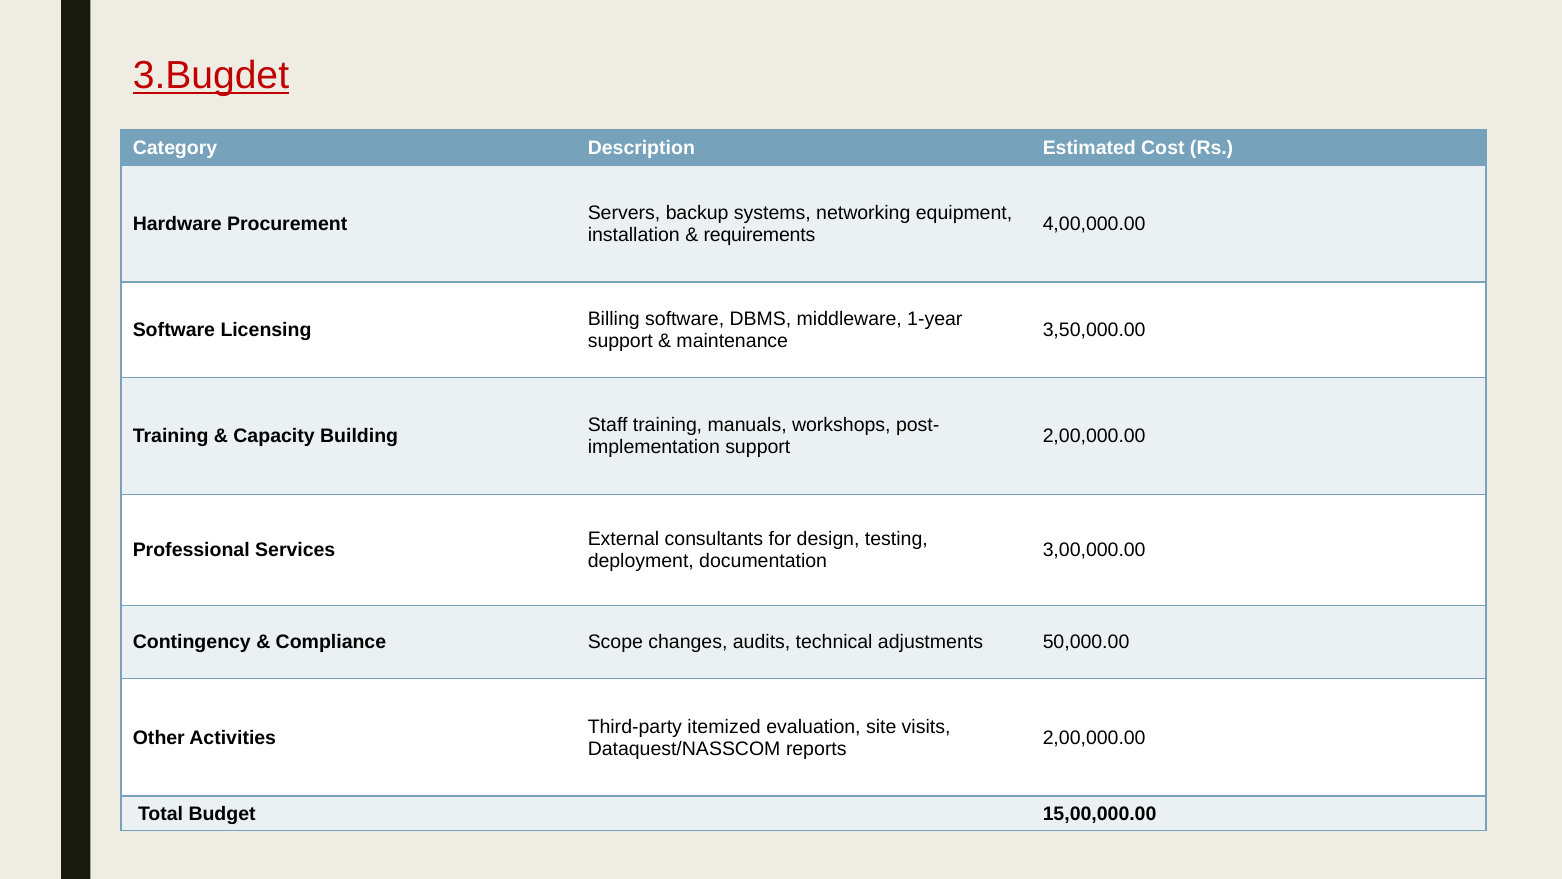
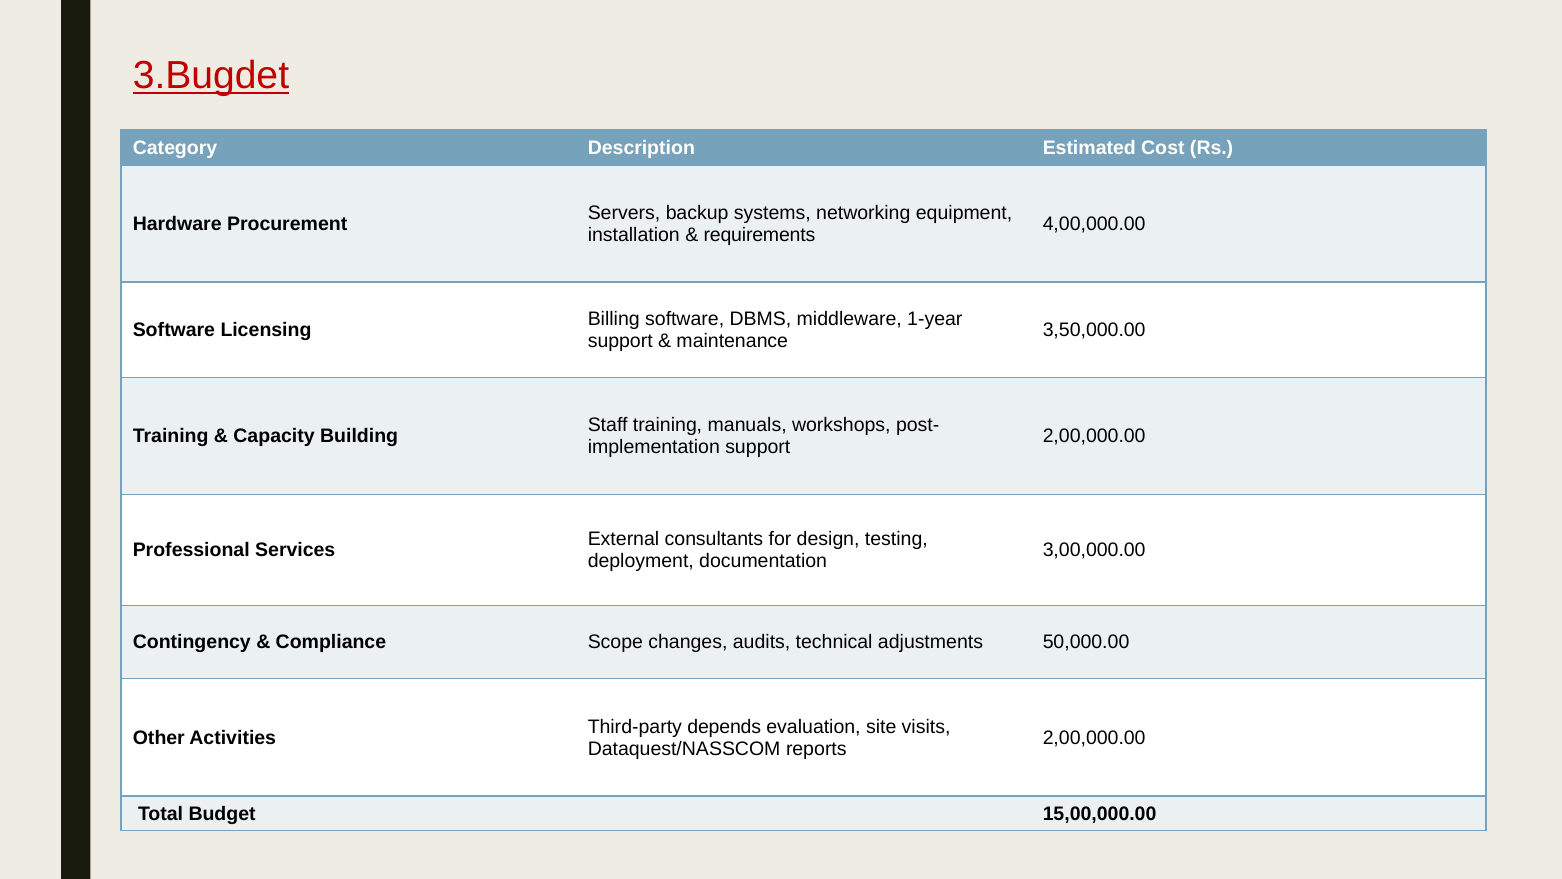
itemized: itemized -> depends (724, 726)
